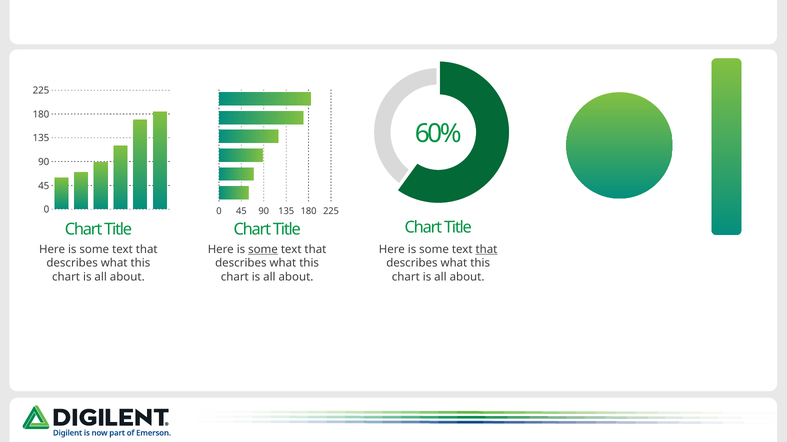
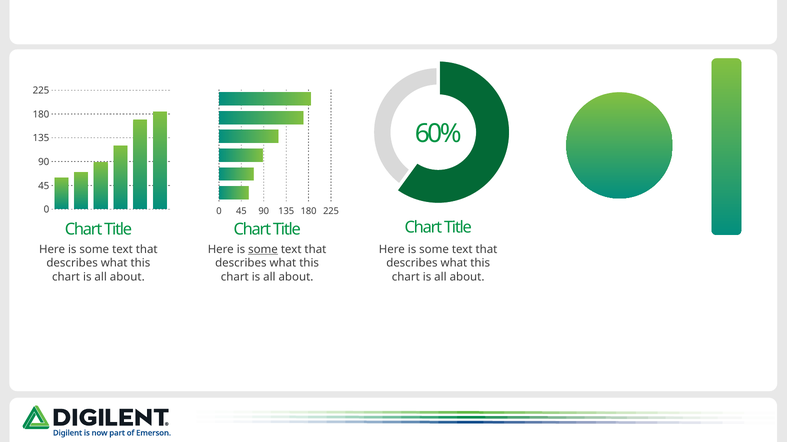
that underline: present -> none (486, 250)
